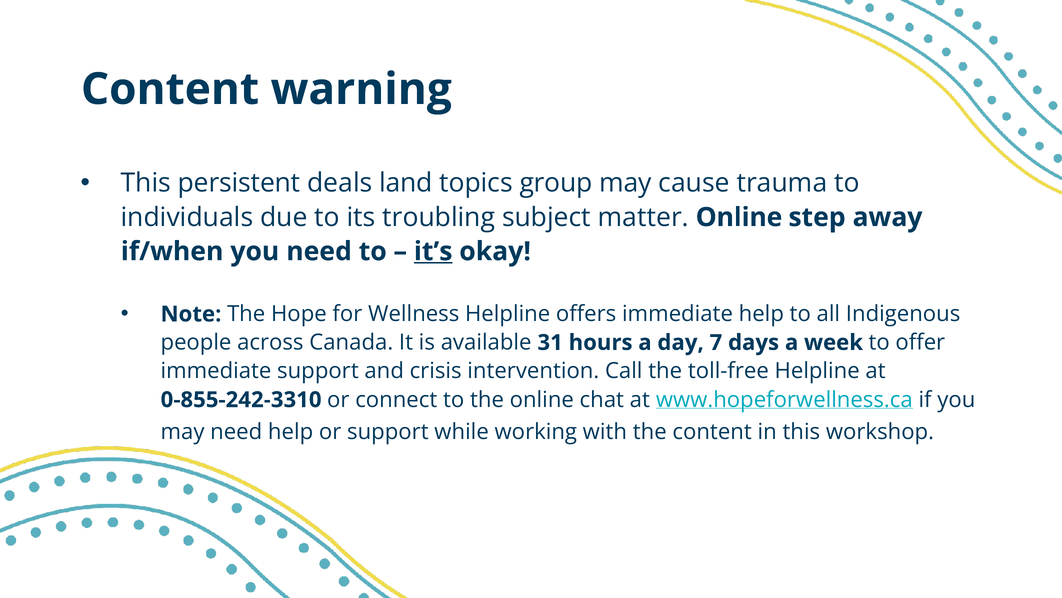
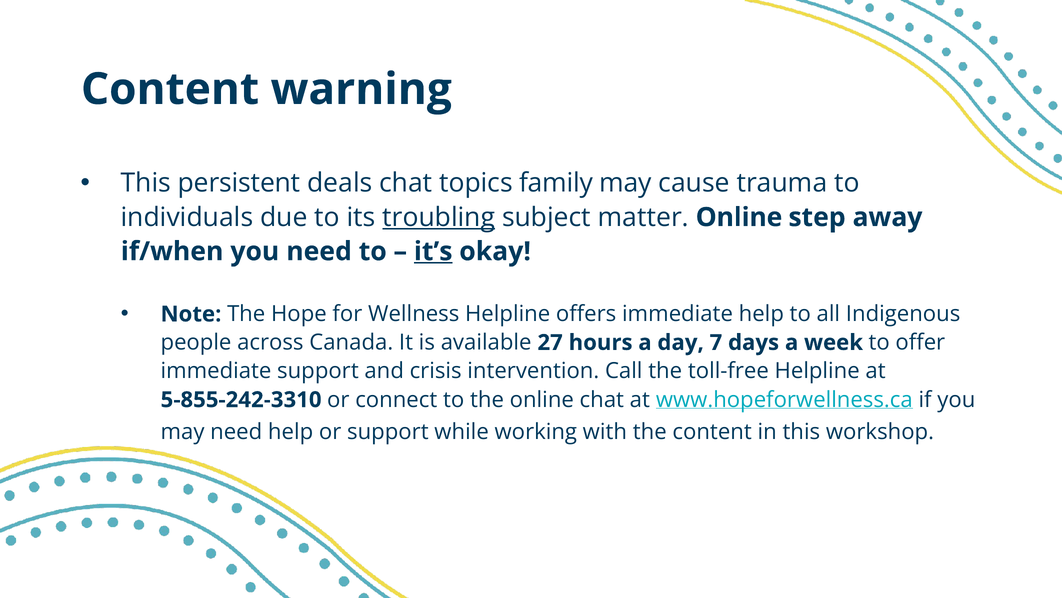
deals land: land -> chat (406, 183)
group: group -> family (556, 183)
troubling underline: none -> present (439, 217)
31: 31 -> 27 (550, 342)
0-855-242-3310: 0-855-242-3310 -> 5-855-242-3310 (241, 399)
